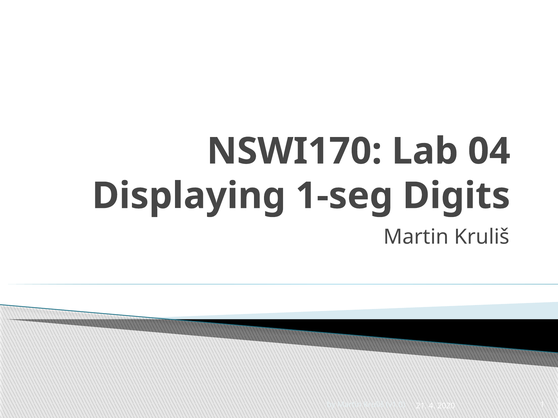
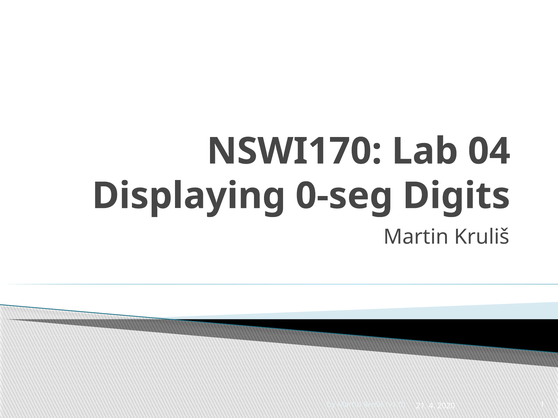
1-seg: 1-seg -> 0-seg (344, 196)
